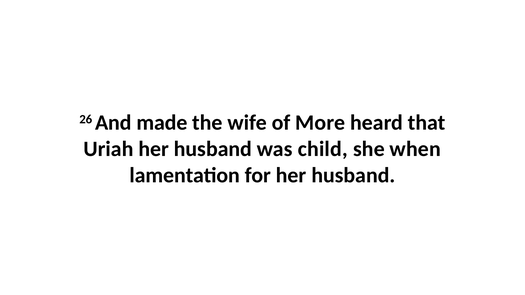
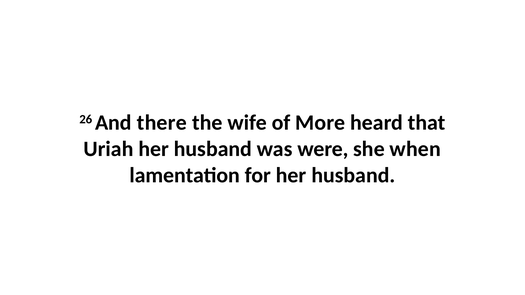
made: made -> there (162, 123)
child: child -> were (323, 149)
